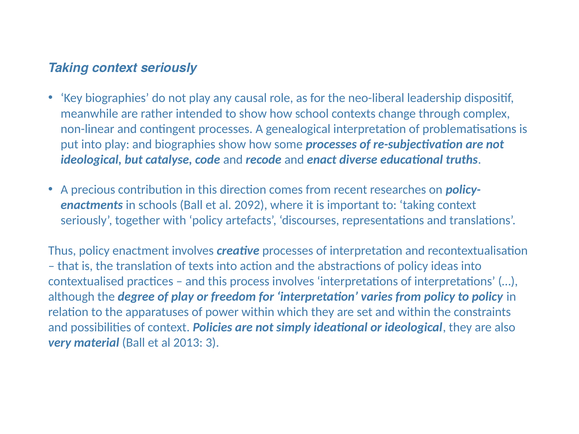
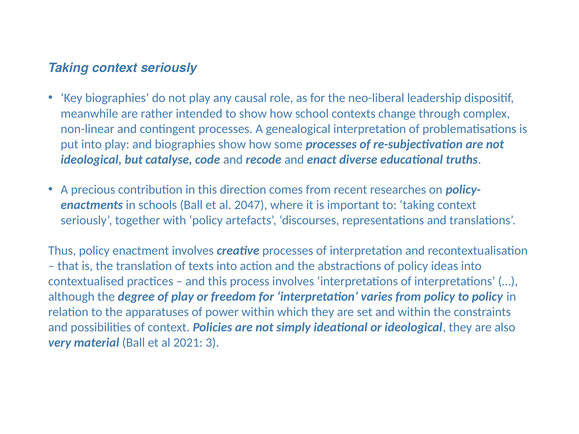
2092: 2092 -> 2047 (251, 205)
2013: 2013 -> 2021 (188, 343)
